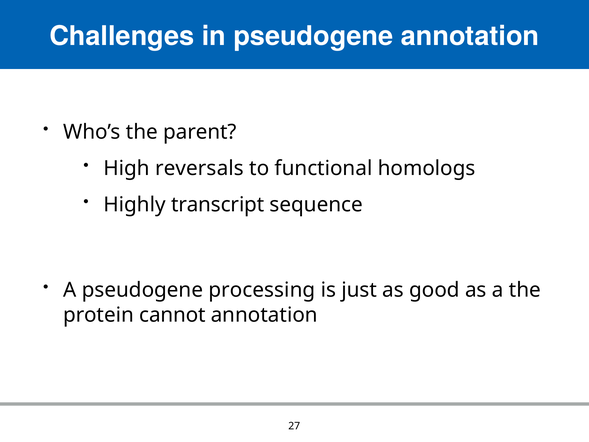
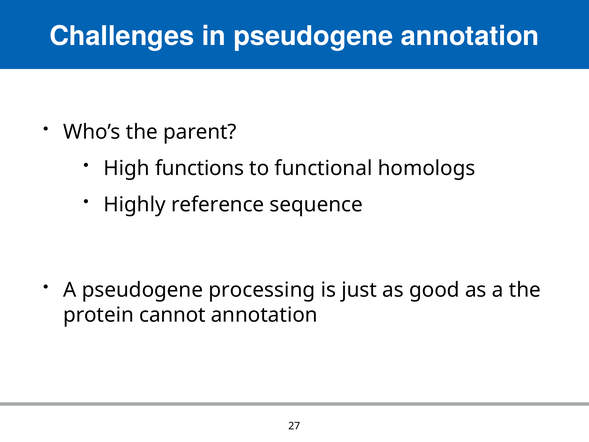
reversals: reversals -> functions (200, 168)
transcript: transcript -> reference (218, 205)
